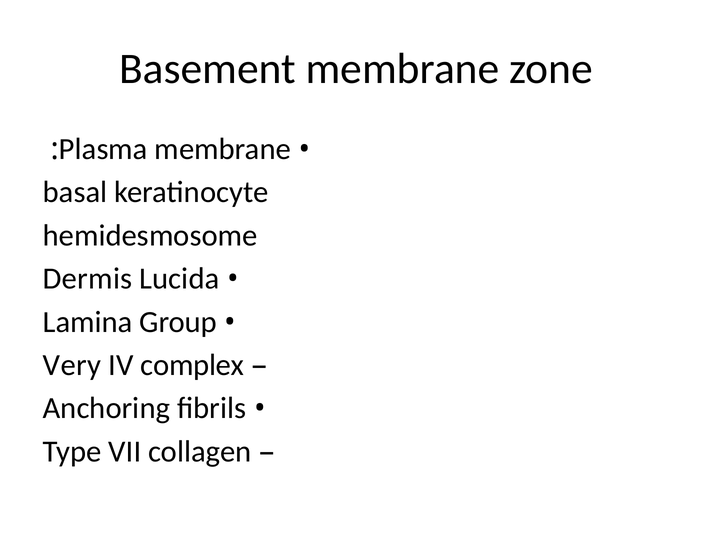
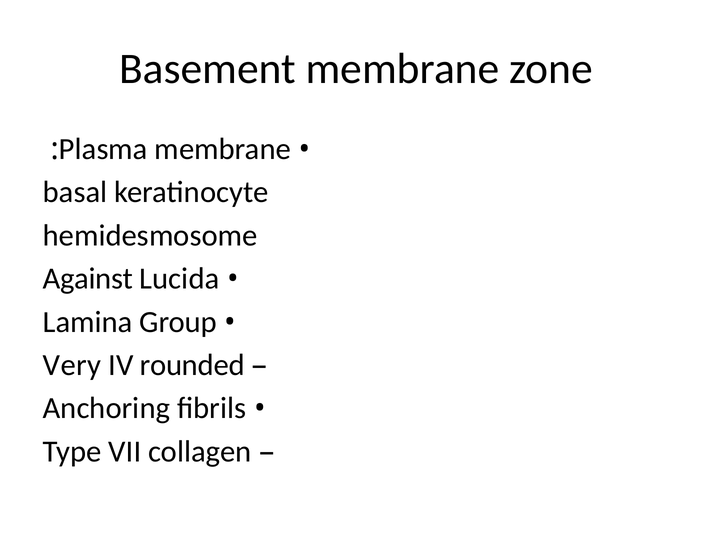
Dermis: Dermis -> Against (88, 279)
complex: complex -> rounded (192, 365)
